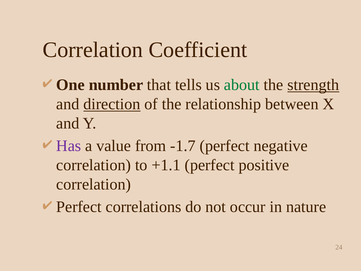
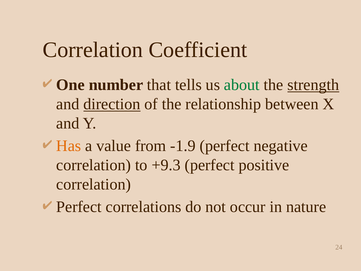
Has colour: purple -> orange (69, 146)
-1.7: -1.7 -> -1.9 (183, 146)
+1.1: +1.1 -> +9.3 (166, 165)
